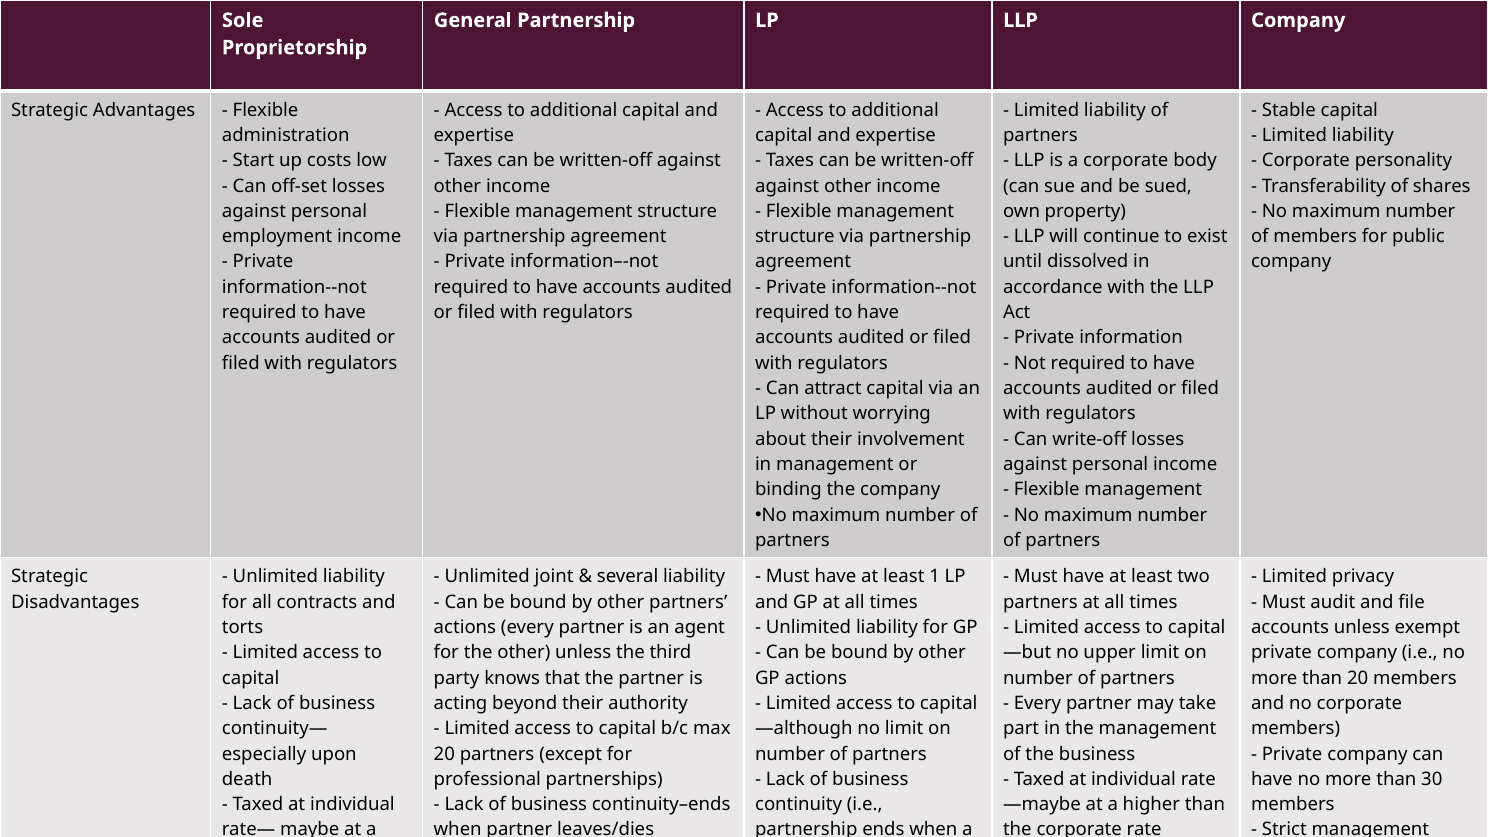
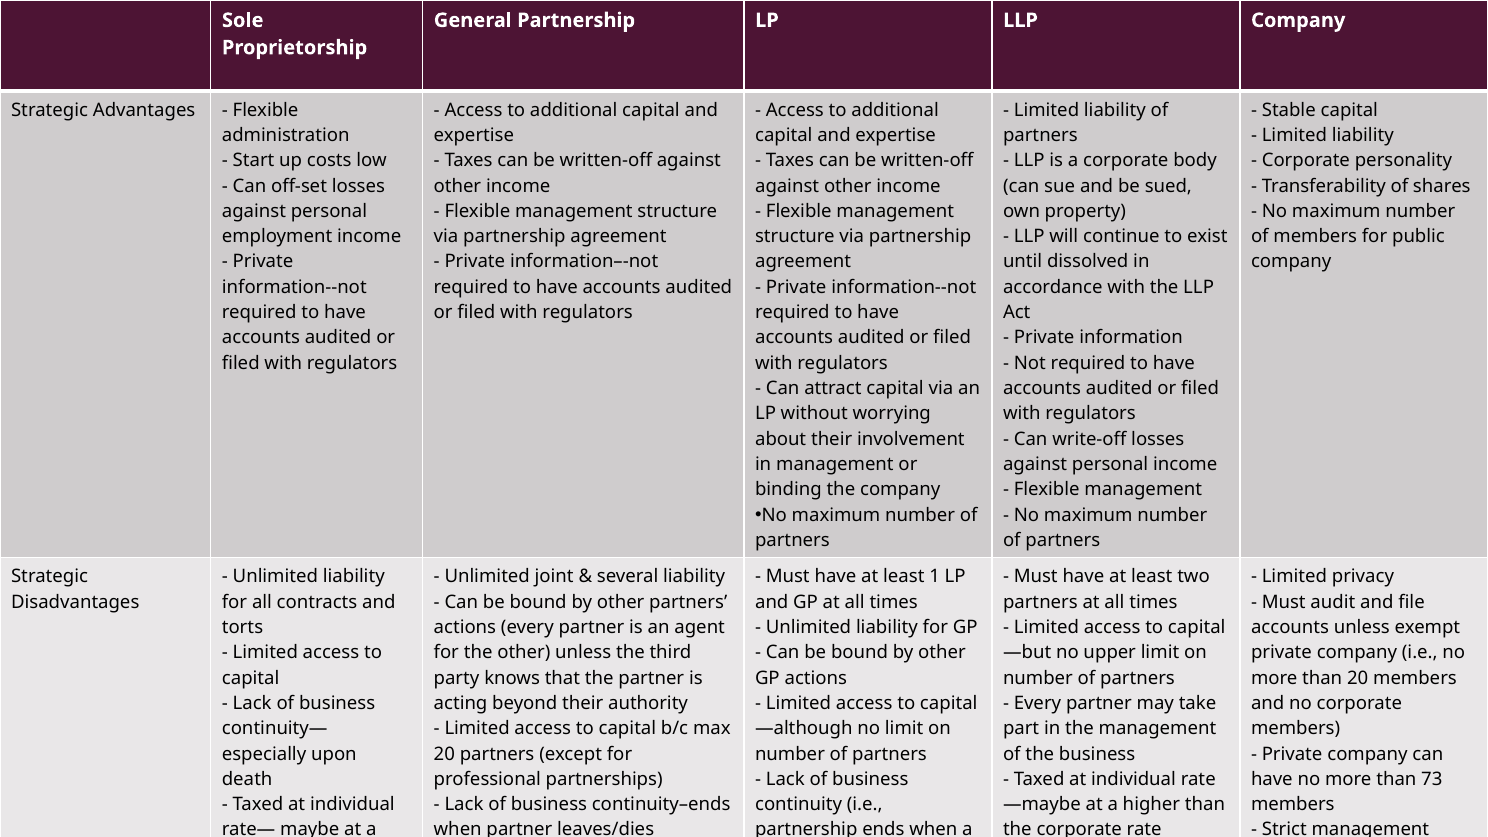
30: 30 -> 73 (1432, 779)
